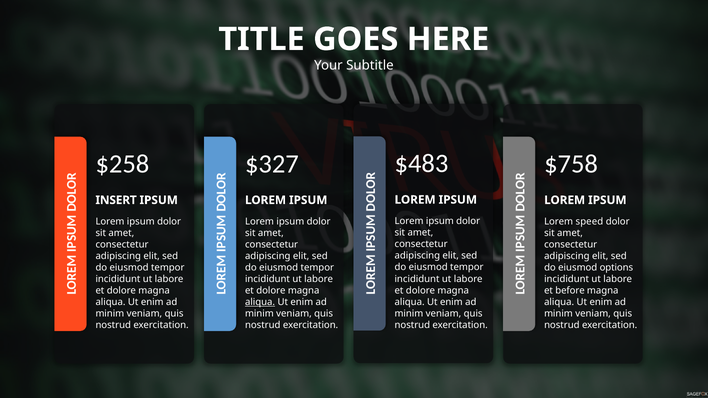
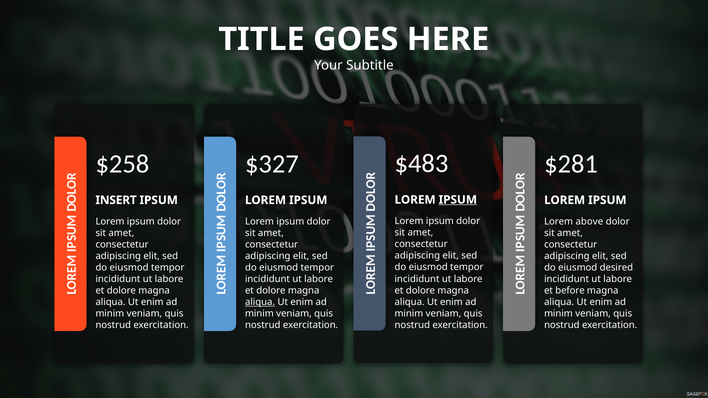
$758: $758 -> $281 (571, 164)
IPSUM underline: none -> present (458, 200)
speed: speed -> above (589, 222)
options: options -> desired (616, 268)
